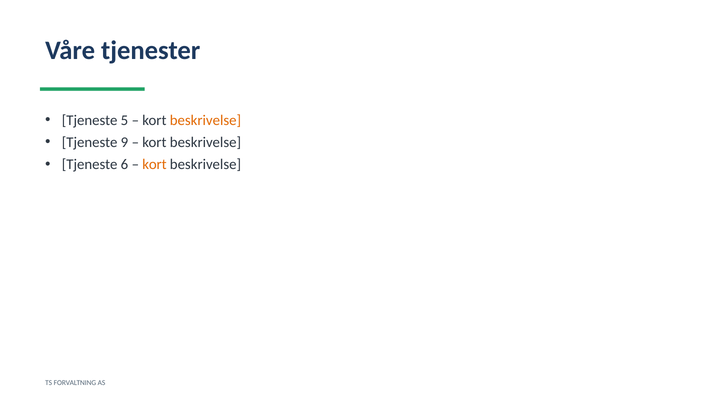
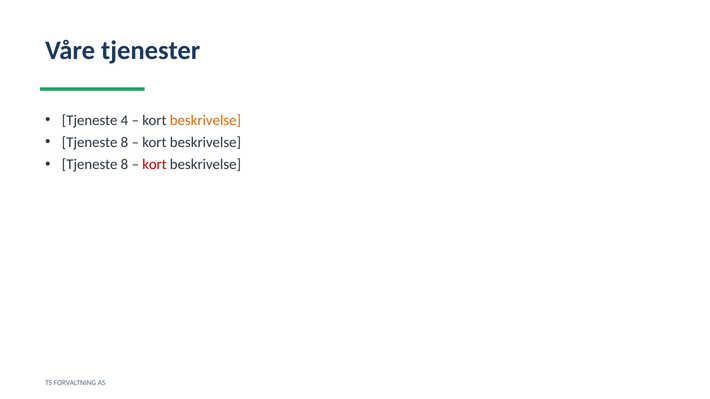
5: 5 -> 4 (124, 120)
9: 9 -> 8 (124, 142)
6: 6 -> 8 (124, 165)
kort colour: orange -> red (154, 165)
